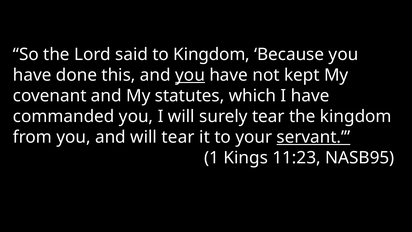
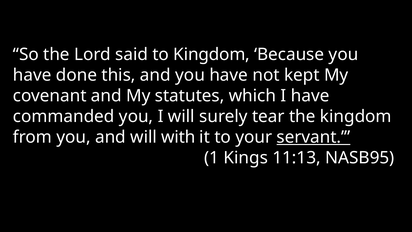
you underline: present -> none (190, 75)
will tear: tear -> with (178, 137)
11:23: 11:23 -> 11:13 (297, 157)
